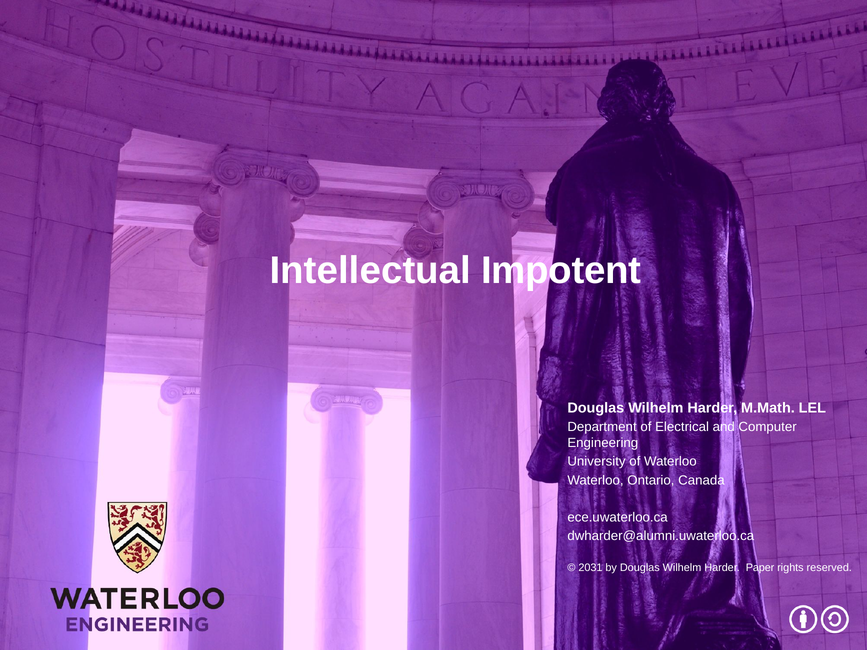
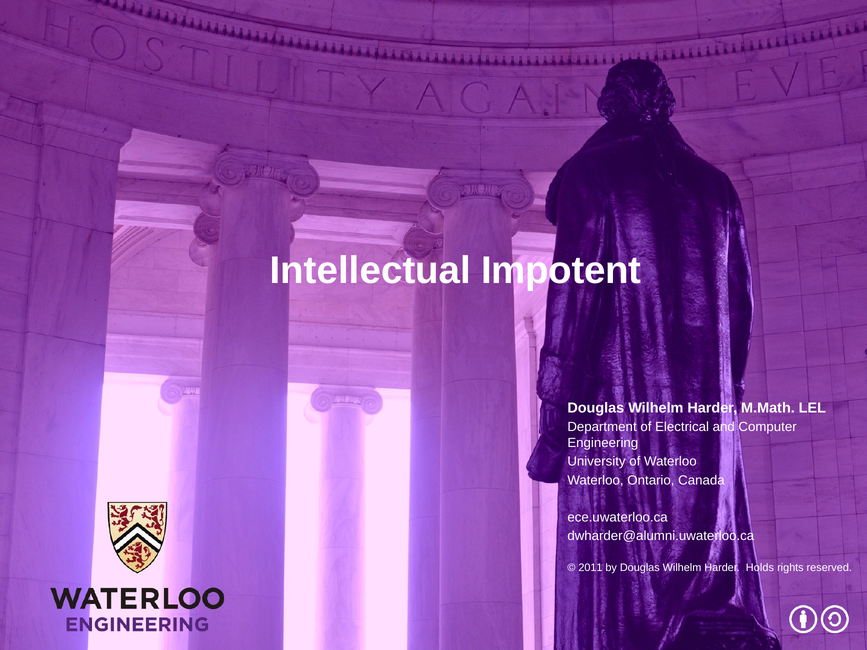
2031: 2031 -> 2011 (590, 568)
Paper: Paper -> Holds (760, 568)
